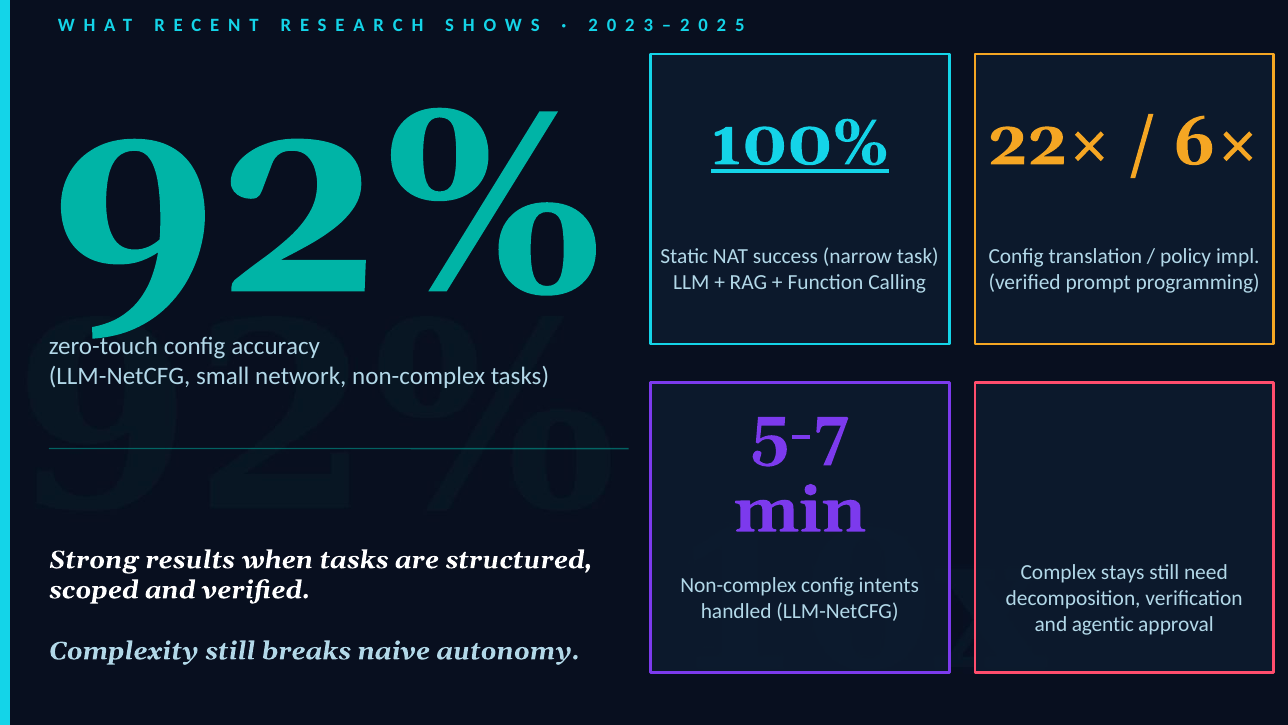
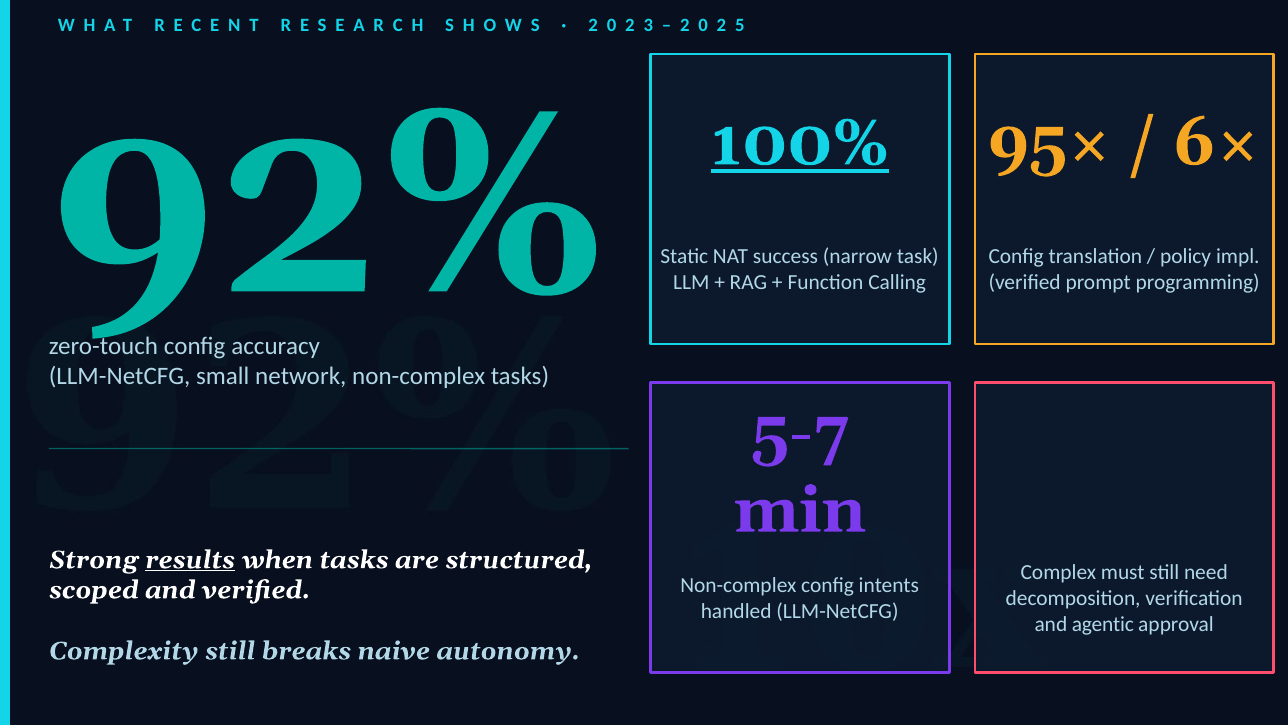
22×: 22× -> 95× (1050, 143)
results underline: none -> present (190, 560)
stays: stays -> must (1123, 572)
